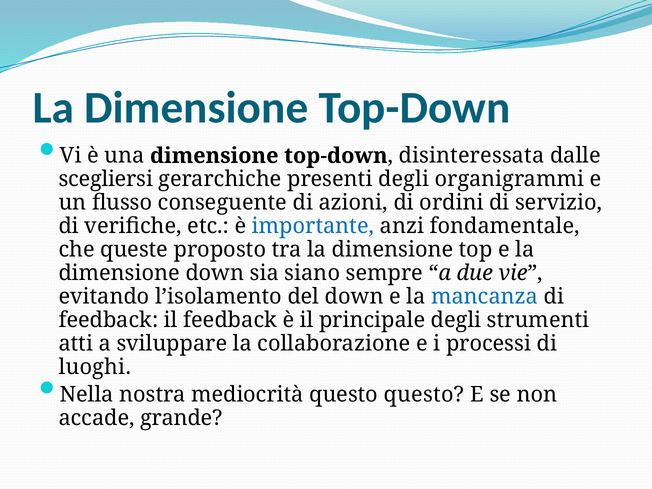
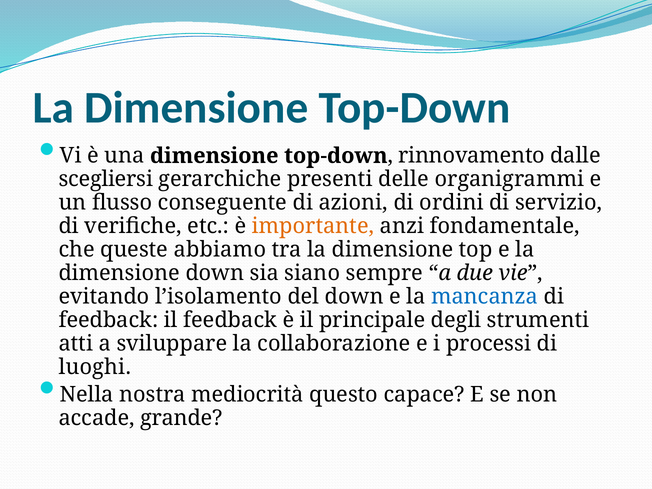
disinteressata: disinteressata -> rinnovamento (472, 156)
presenti degli: degli -> delle (404, 179)
importante colour: blue -> orange (313, 226)
proposto: proposto -> abbiamo (220, 250)
questo questo: questo -> capace (424, 395)
